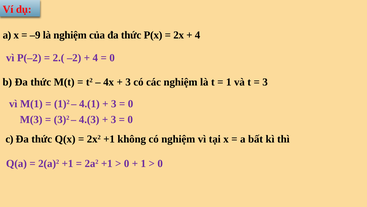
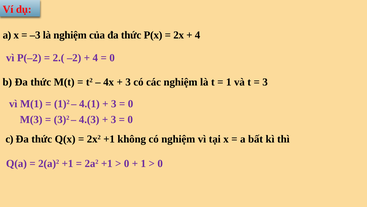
–9: –9 -> –3 (35, 35)
